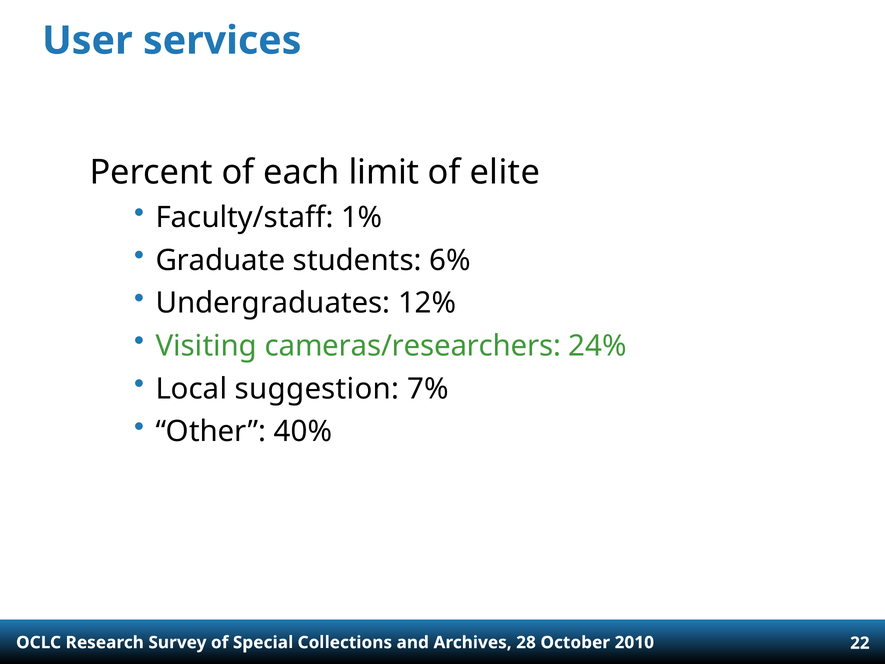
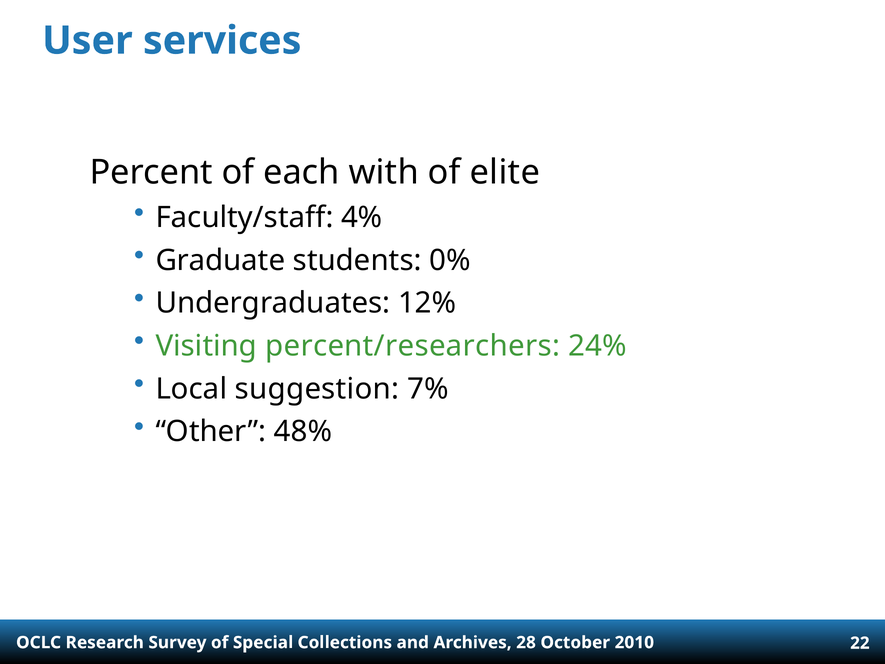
limit: limit -> with (384, 172)
1%: 1% -> 4% (362, 218)
6%: 6% -> 0% (450, 260)
cameras/researchers: cameras/researchers -> percent/researchers (413, 346)
40%: 40% -> 48% (303, 431)
